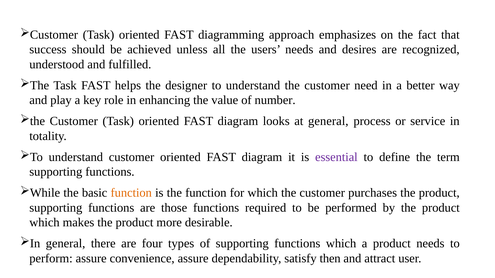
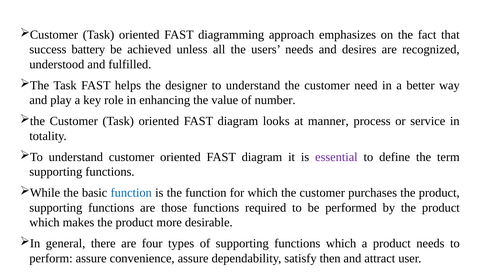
should: should -> battery (88, 50)
at general: general -> manner (328, 121)
function colour: orange -> blue (131, 193)
